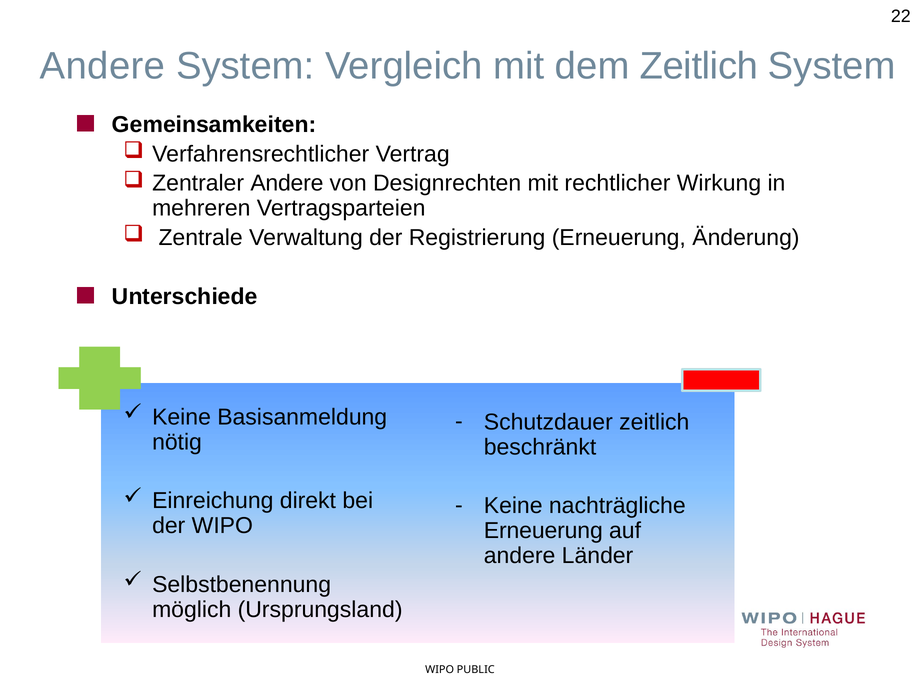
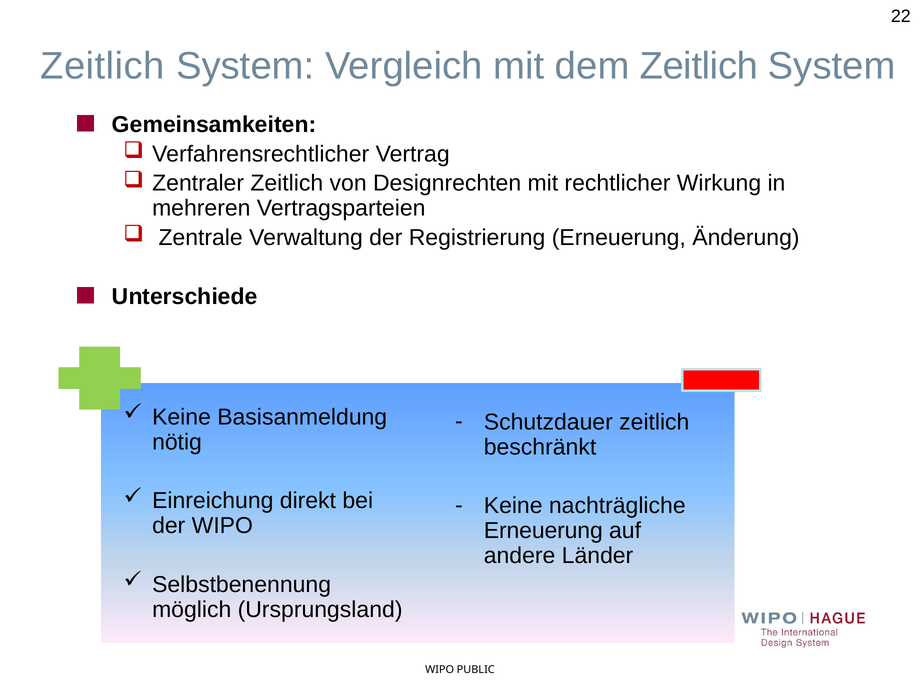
Andere: Andere -> Zeitlich (102, 66)
Zentraler Andere: Andere -> Zeitlich (287, 183)
